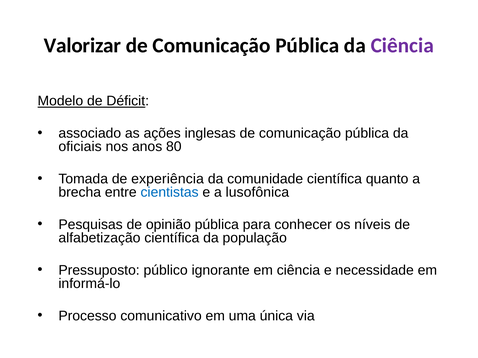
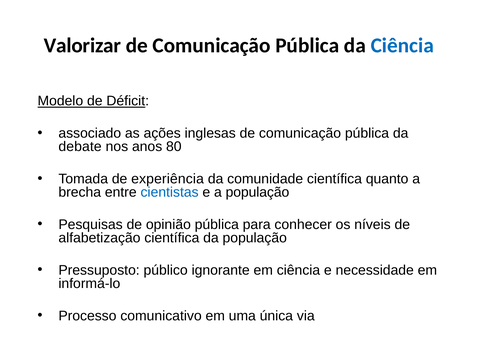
Ciência colour: purple -> blue (402, 46)
oficiais: oficiais -> debate (80, 147)
a lusofônica: lusofônica -> população (257, 193)
